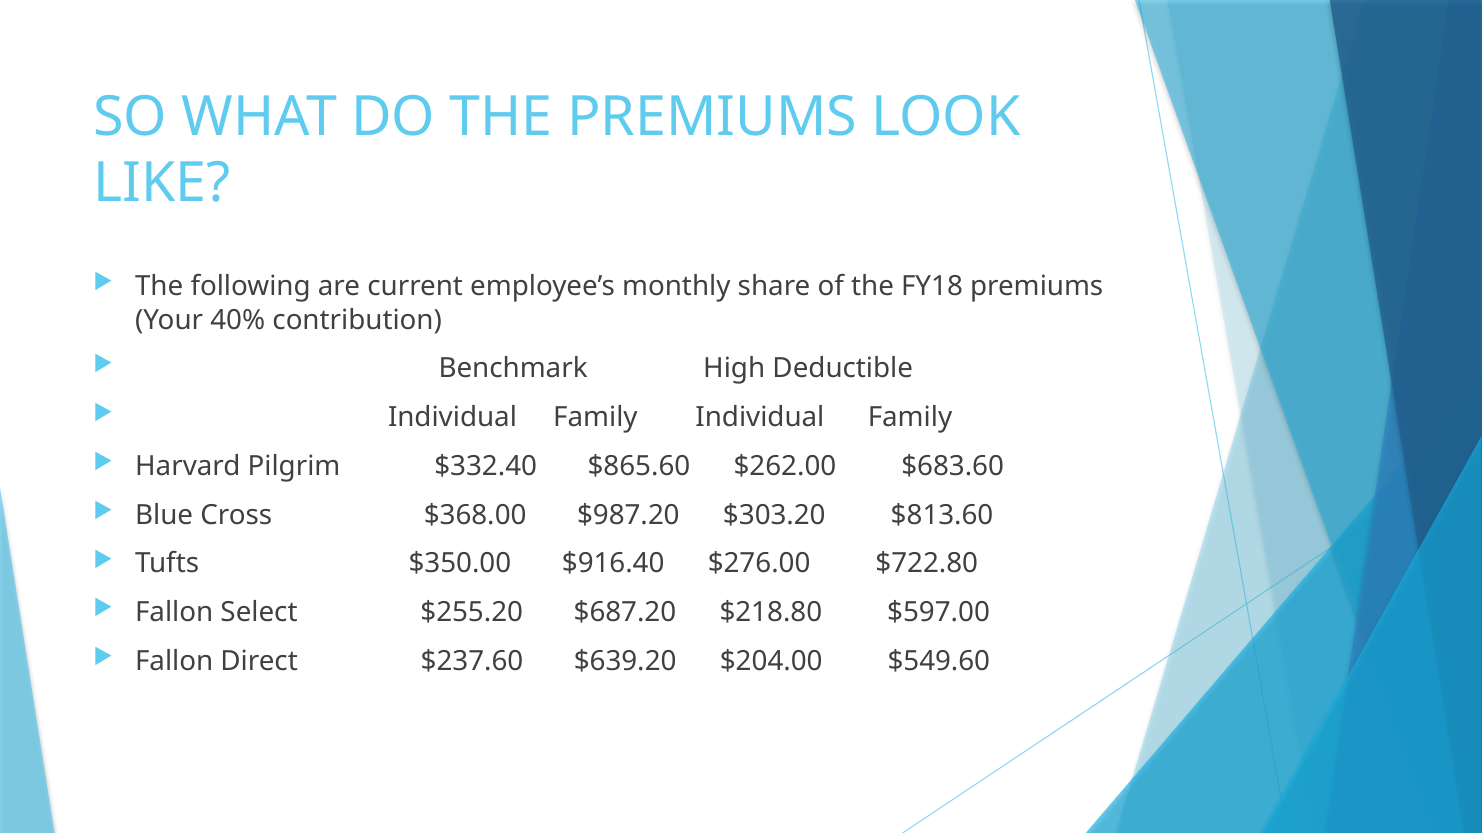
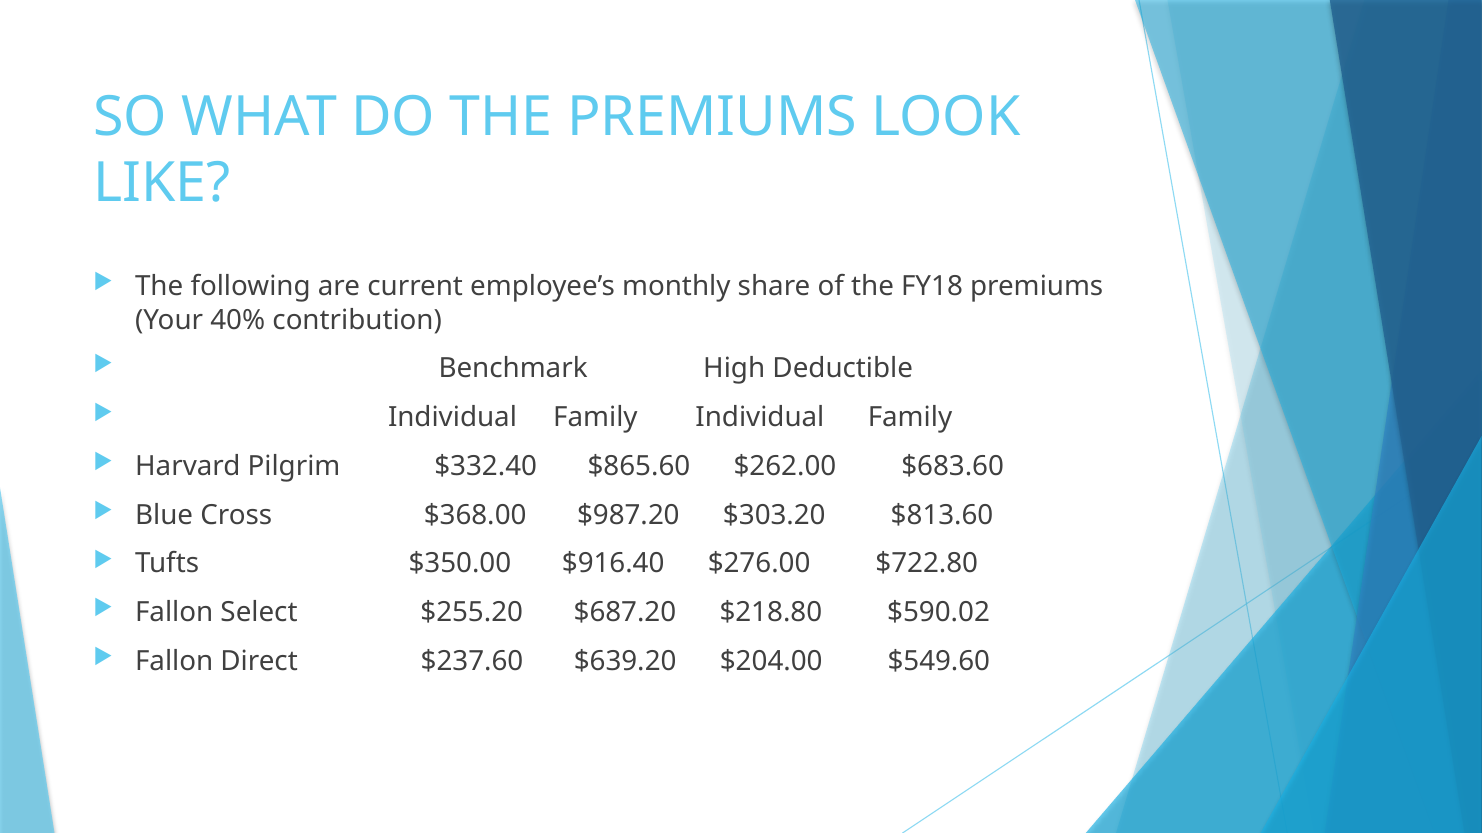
$597.00: $597.00 -> $590.02 (939, 613)
